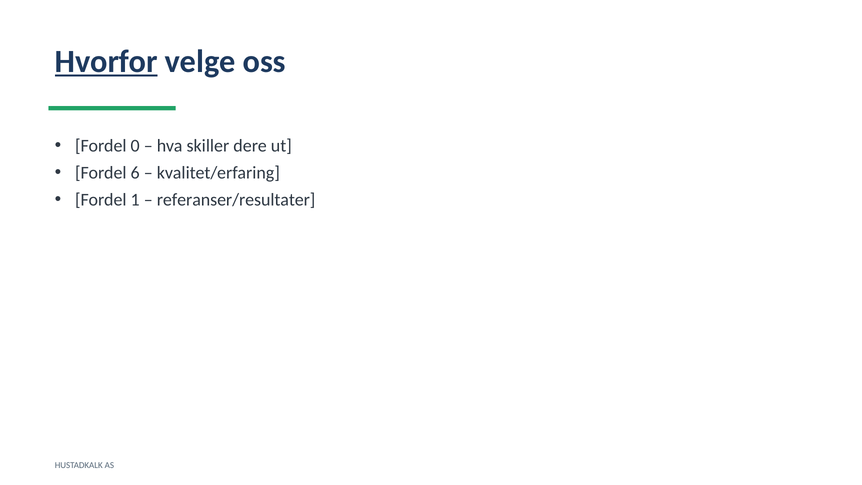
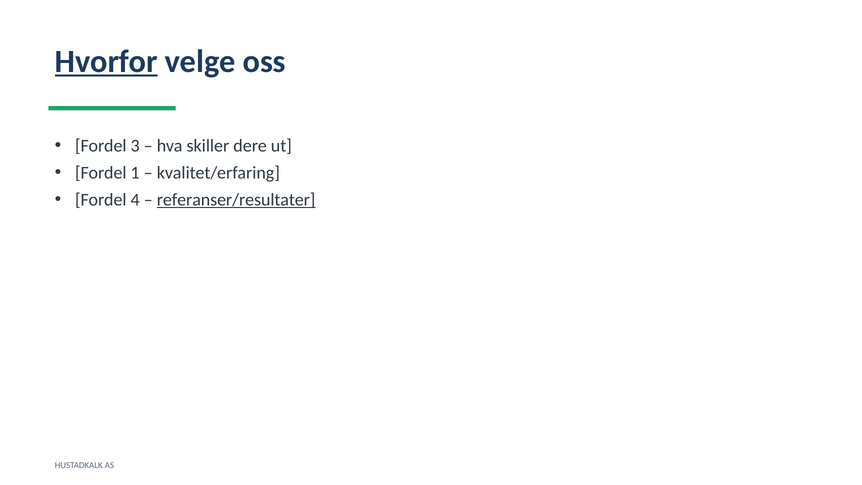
0: 0 -> 3 (135, 146)
6: 6 -> 1 (135, 173)
1: 1 -> 4 (135, 200)
referanser/resultater underline: none -> present (236, 200)
